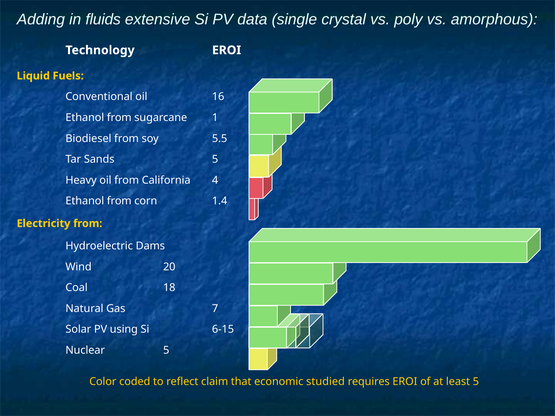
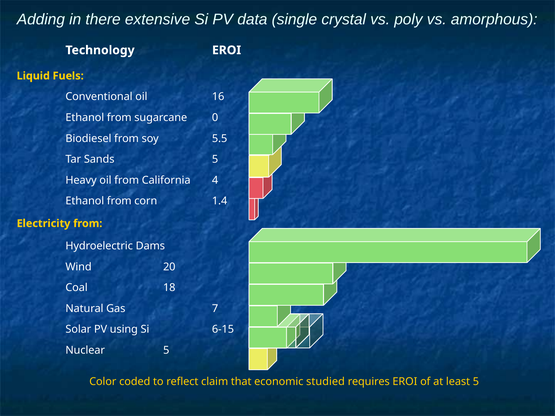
fluids: fluids -> there (103, 20)
1: 1 -> 0 (215, 118)
